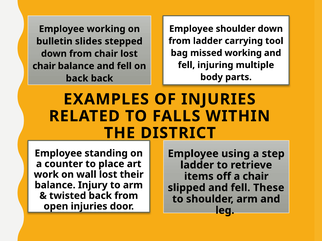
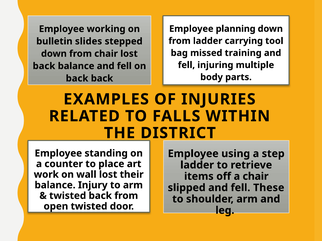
Employee shoulder: shoulder -> planning (236, 29)
missed working: working -> training (243, 53)
chair: chair -> back (44, 66)
open injuries: injuries -> twisted (89, 207)
